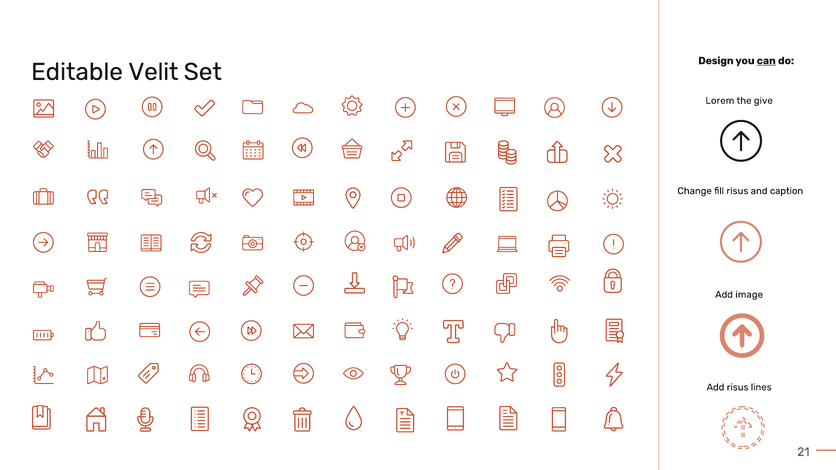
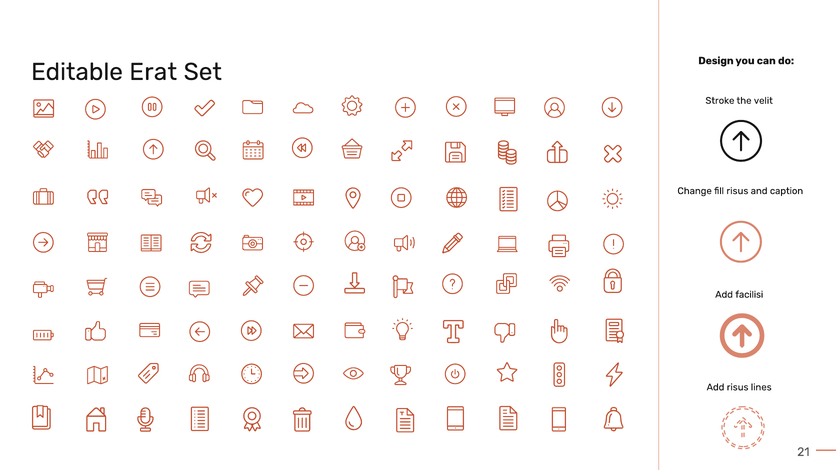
can underline: present -> none (766, 61)
Velit: Velit -> Erat (153, 72)
Lorem: Lorem -> Stroke (720, 101)
give: give -> velit (763, 101)
image: image -> facilisi (749, 295)
